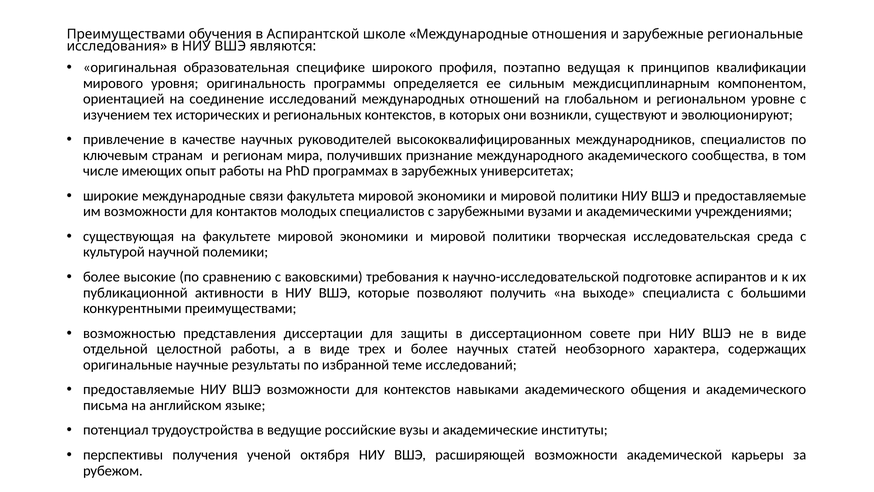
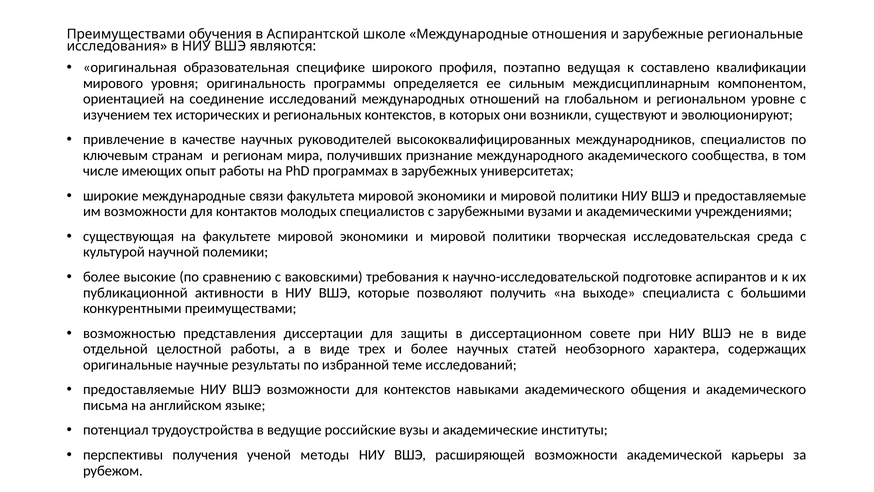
принципов: принципов -> составлено (675, 67)
октября: октября -> методы (325, 455)
